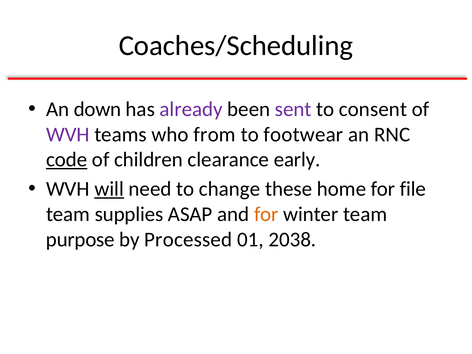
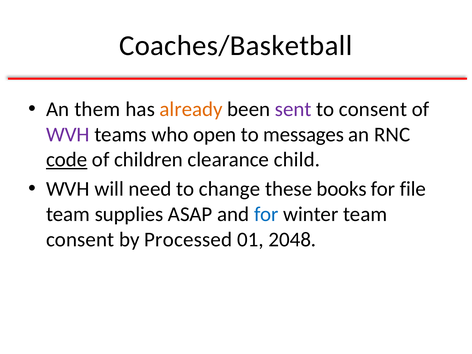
Coaches/Scheduling: Coaches/Scheduling -> Coaches/Basketball (236, 46)
down: down -> them (97, 109)
already colour: purple -> orange (191, 109)
from: from -> open (215, 134)
footwear: footwear -> messages (304, 134)
early: early -> child (297, 160)
will underline: present -> none (109, 189)
home: home -> books (342, 189)
for colour: orange -> blue (266, 214)
purpose: purpose -> consent (80, 239)
2038: 2038 -> 2048 (292, 239)
